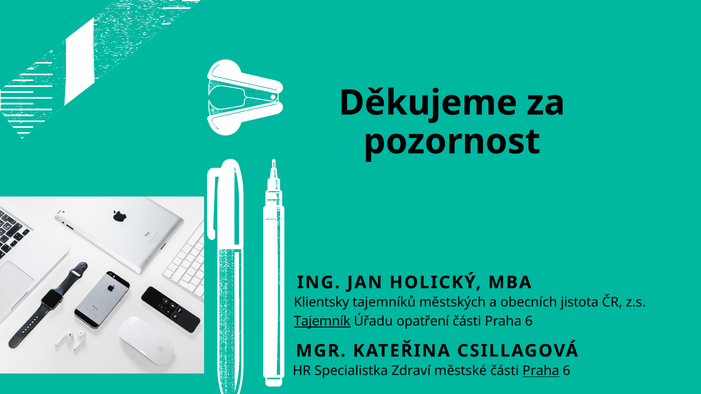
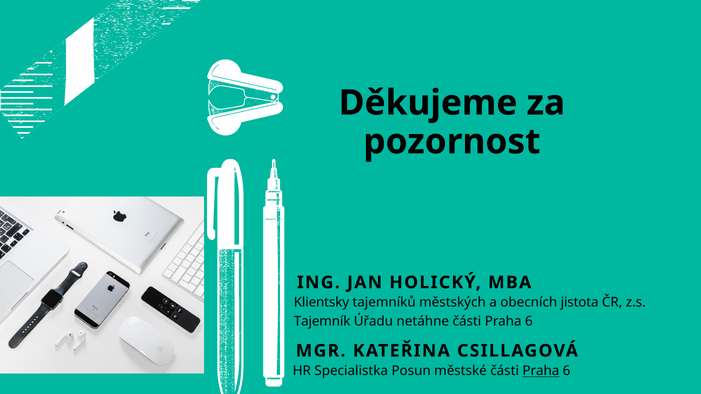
Tajemník underline: present -> none (322, 322)
opatření: opatření -> netáhne (423, 322)
Zdraví: Zdraví -> Posun (411, 371)
